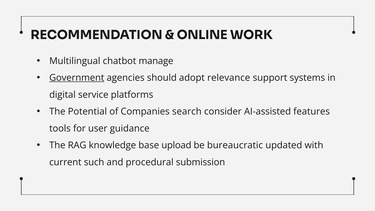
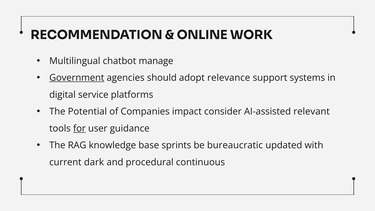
search: search -> impact (187, 112)
features: features -> relevant (312, 112)
for underline: none -> present (79, 128)
upload: upload -> sprints (176, 145)
such: such -> dark (94, 162)
submission: submission -> continuous (200, 162)
